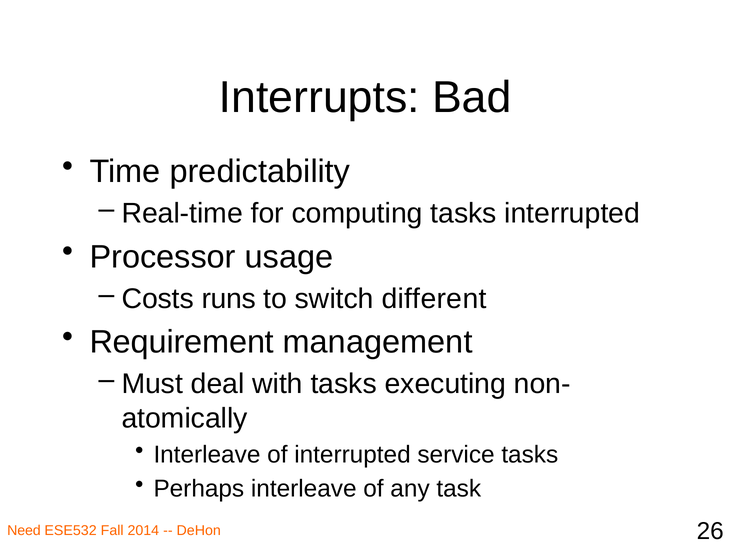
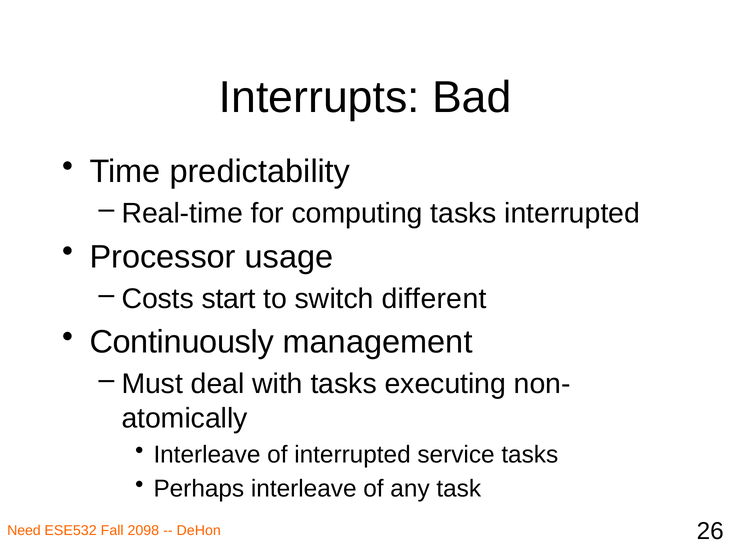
runs: runs -> start (229, 299)
Requirement: Requirement -> Continuously (182, 342)
2014: 2014 -> 2098 (143, 531)
